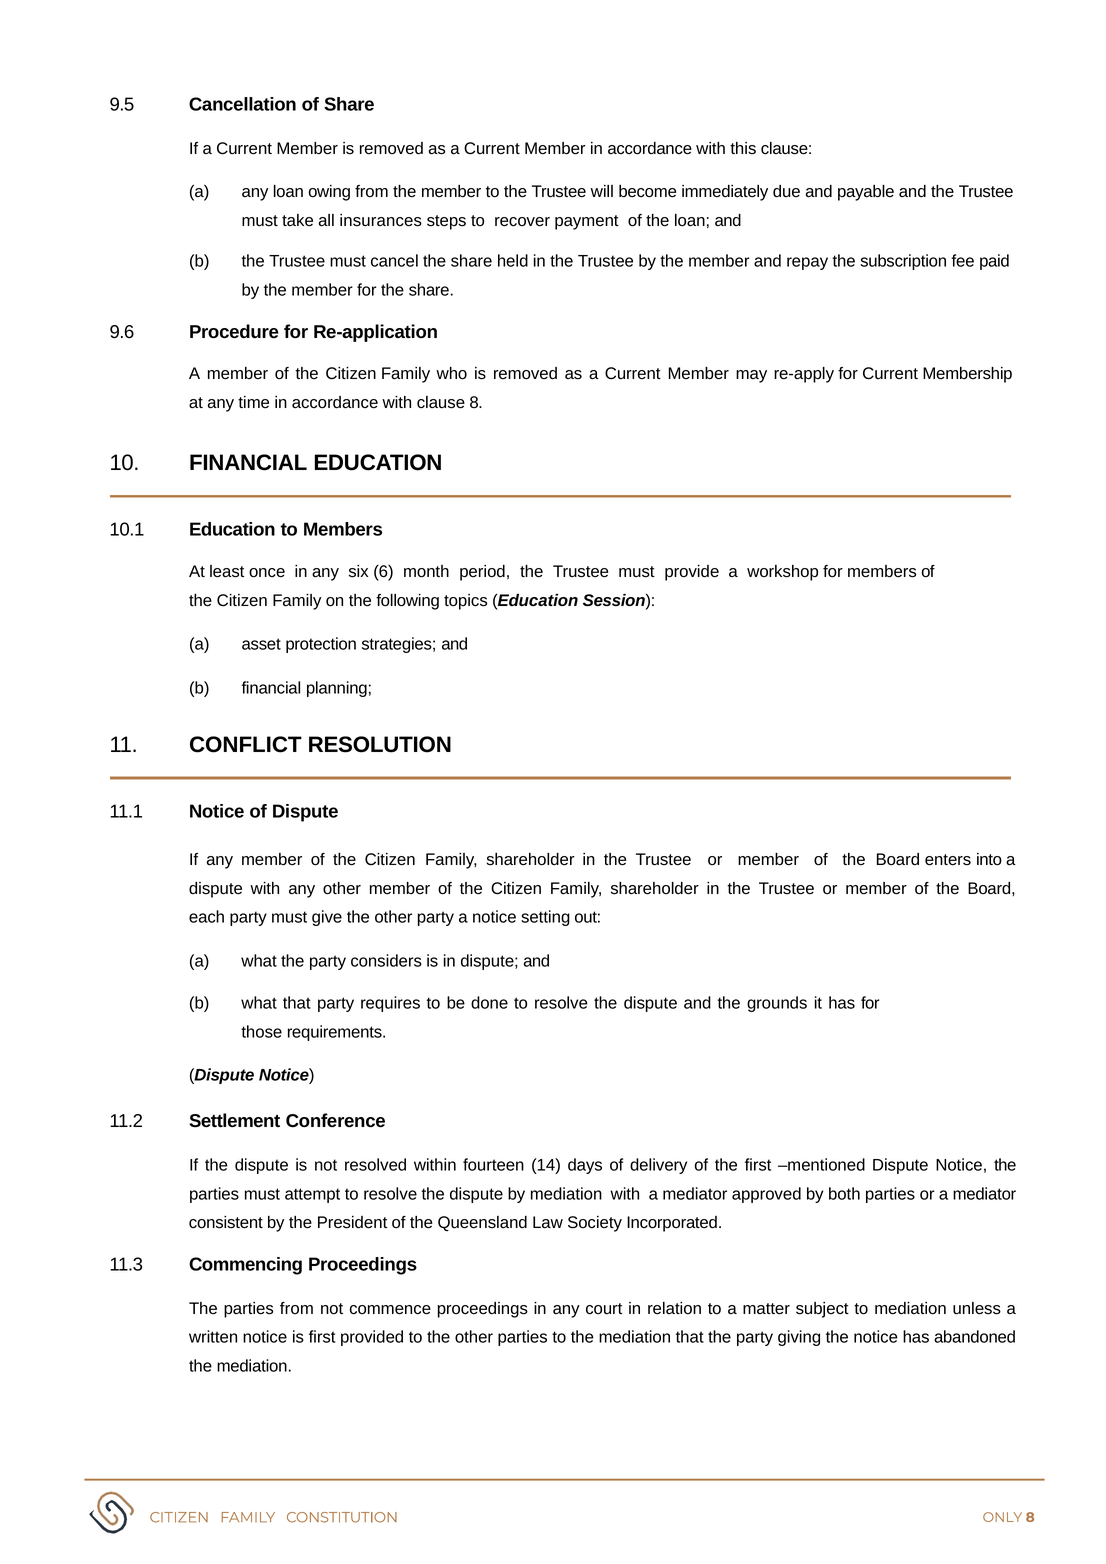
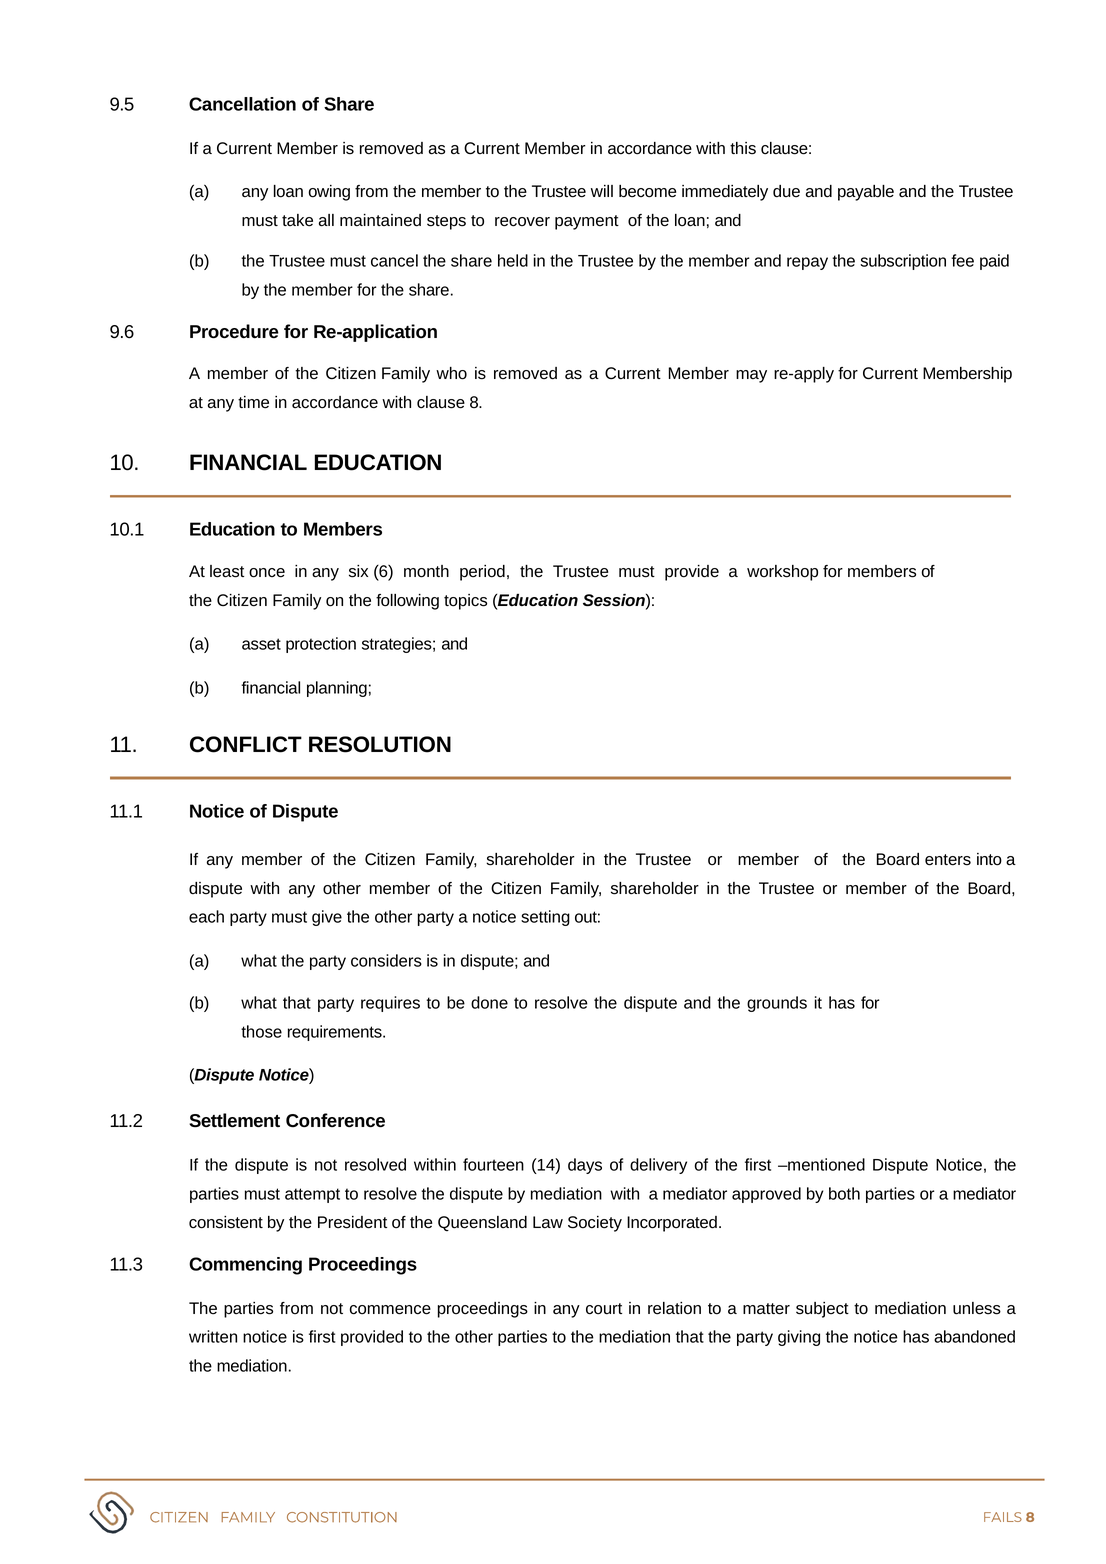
insurances: insurances -> maintained (381, 221)
ONLY: ONLY -> FAILS (1002, 1519)
